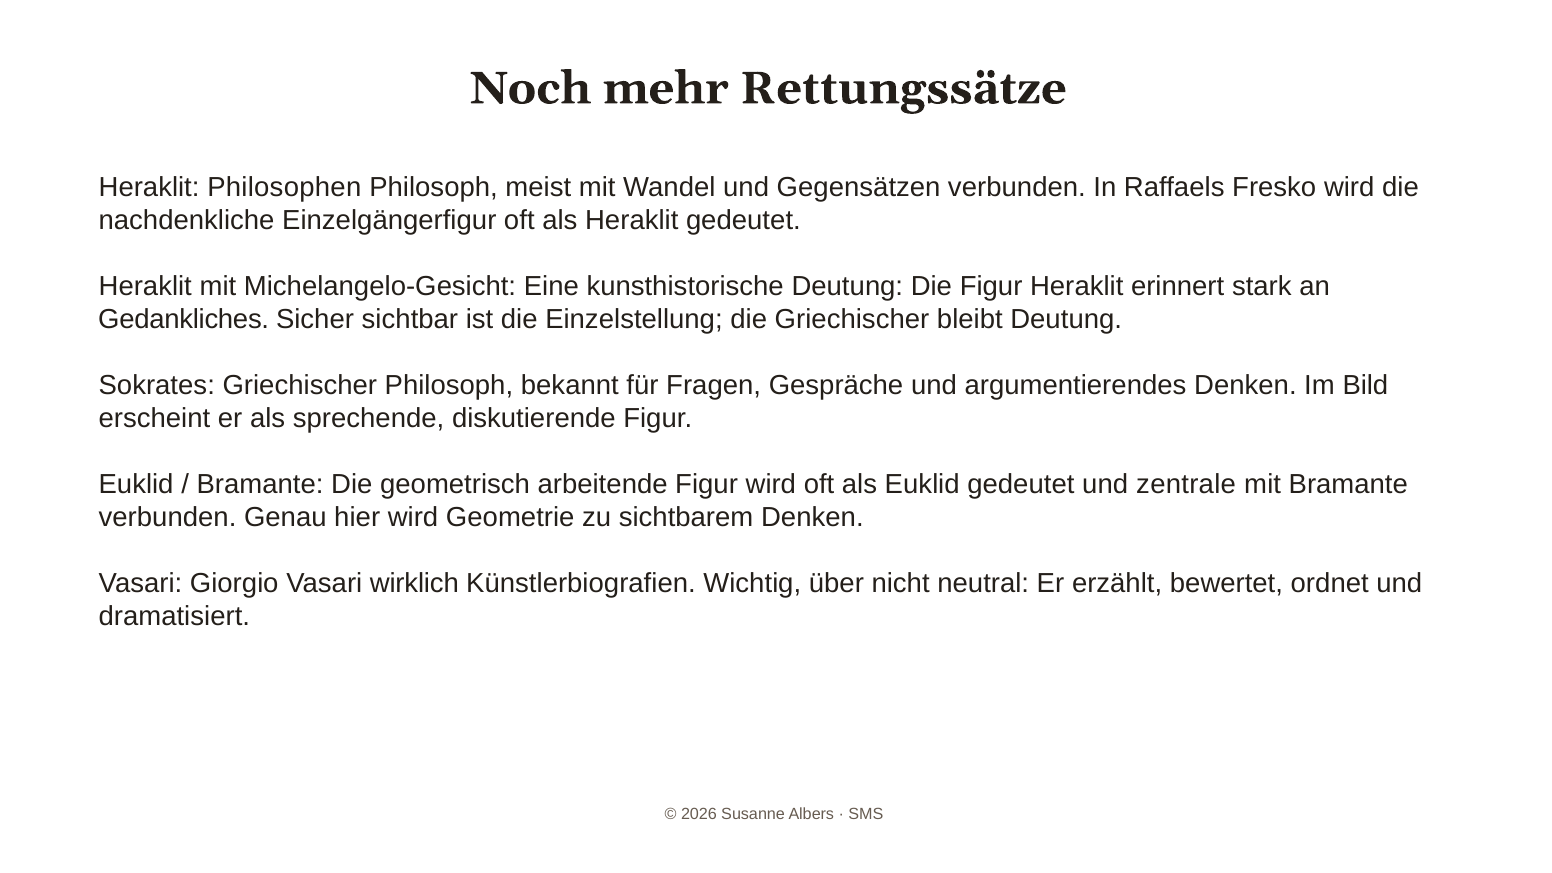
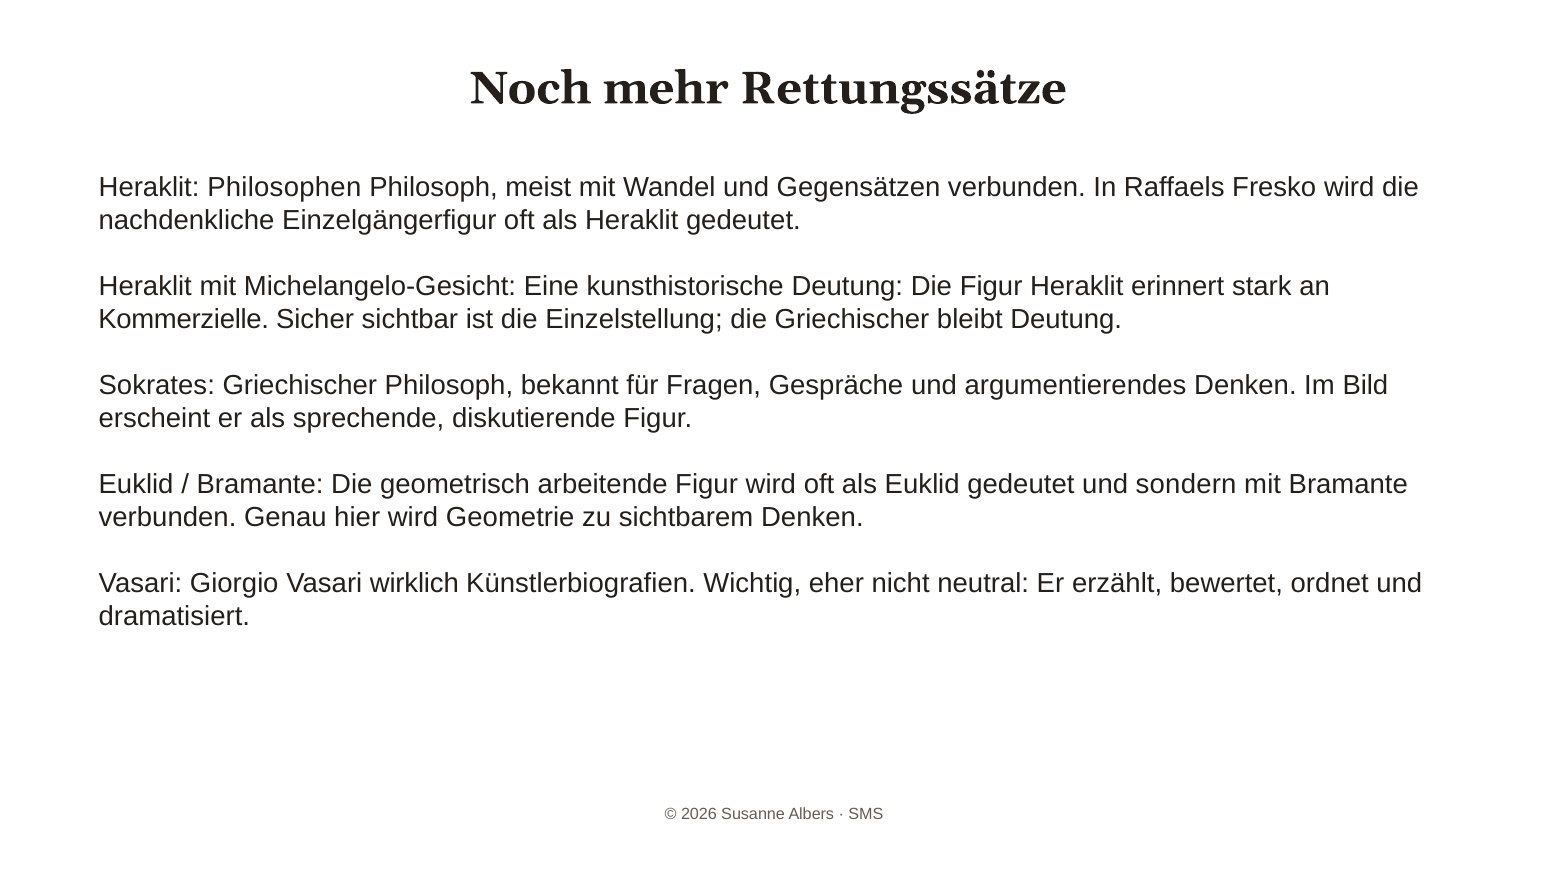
Gedankliches: Gedankliches -> Kommerzielle (184, 319)
zentrale: zentrale -> sondern (1186, 484)
über: über -> eher (836, 583)
